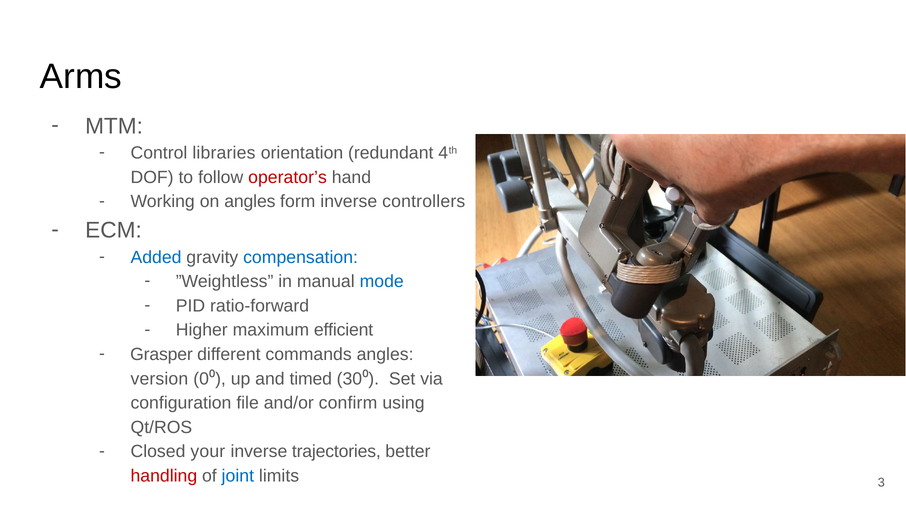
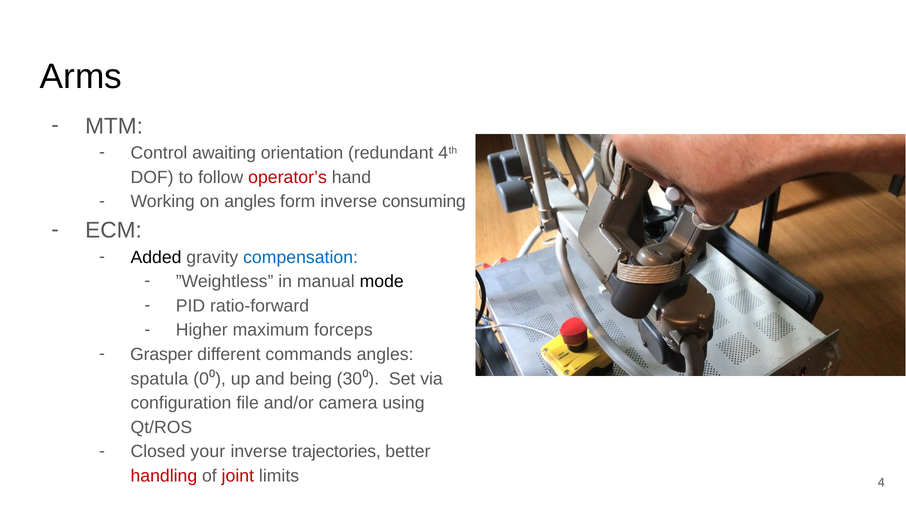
libraries: libraries -> awaiting (224, 153)
controllers: controllers -> consuming (424, 201)
Added colour: blue -> black (156, 257)
mode colour: blue -> black (382, 281)
efficient: efficient -> forceps (343, 330)
version: version -> spatula (159, 378)
timed: timed -> being (311, 378)
confirm: confirm -> camera (348, 403)
joint colour: blue -> red (238, 476)
3: 3 -> 4 (881, 482)
